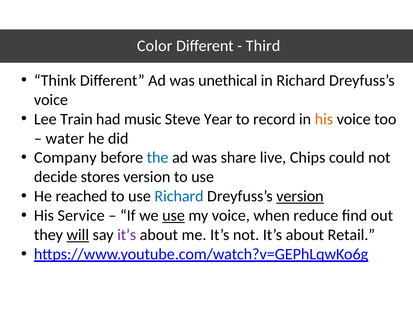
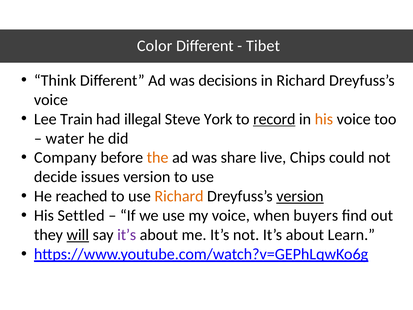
Third: Third -> Tibet (263, 46)
unethical: unethical -> decisions (228, 80)
music: music -> illegal (143, 119)
Year: Year -> York (218, 119)
record underline: none -> present (274, 119)
the colour: blue -> orange (158, 158)
stores: stores -> issues (100, 177)
Richard colour: blue -> orange (179, 196)
Service: Service -> Settled (81, 215)
use underline: present -> none (174, 215)
reduce: reduce -> buyers (316, 215)
Retail: Retail -> Learn (351, 235)
